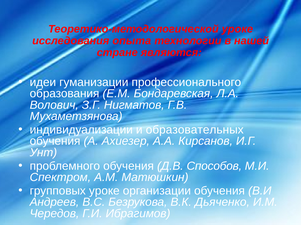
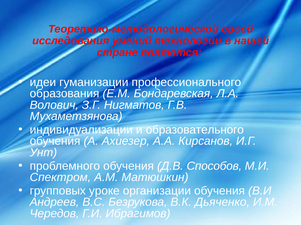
Теоретико-методологической уроке: уроке -> своей (237, 29)
опыта: опыта -> умений (132, 41)
образовательных: образовательных -> образовательного (195, 130)
